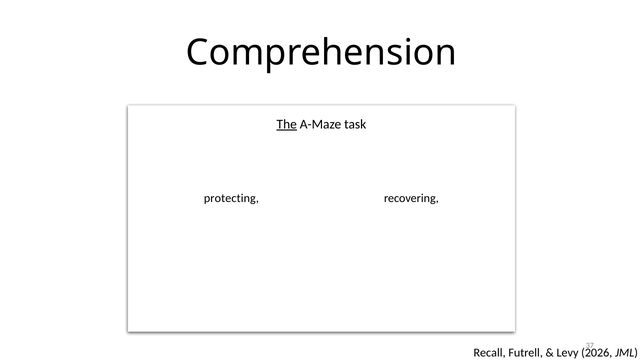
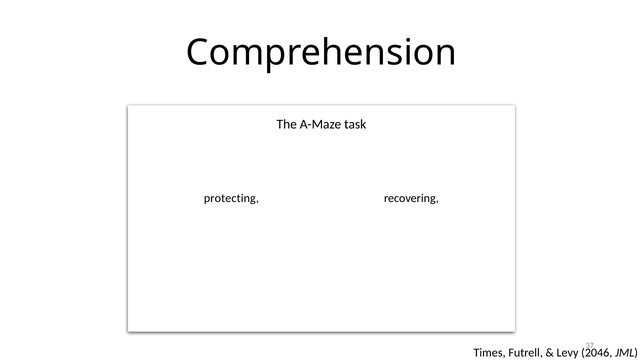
The underline: present -> none (287, 124)
Recall: Recall -> Times (490, 353)
2026: 2026 -> 2046 (597, 353)
